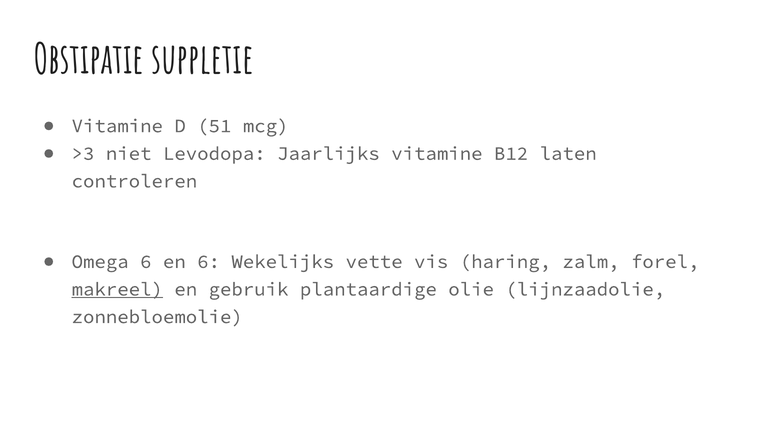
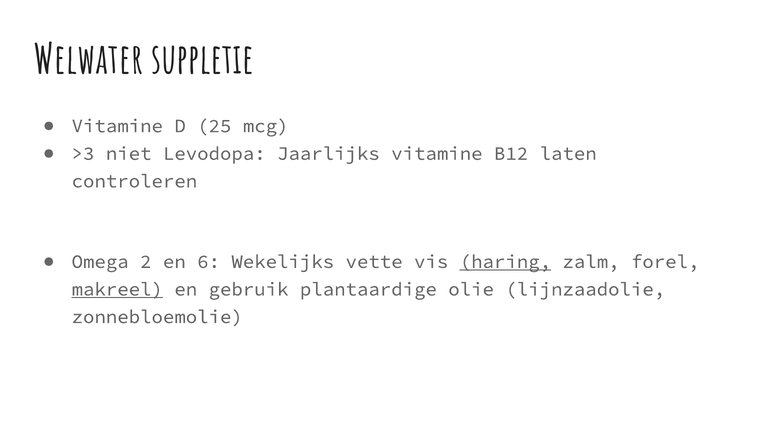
Obstipatie: Obstipatie -> Welwater (89, 60)
51: 51 -> 25 (214, 126)
Omega 6: 6 -> 2 (146, 262)
haring underline: none -> present (505, 262)
